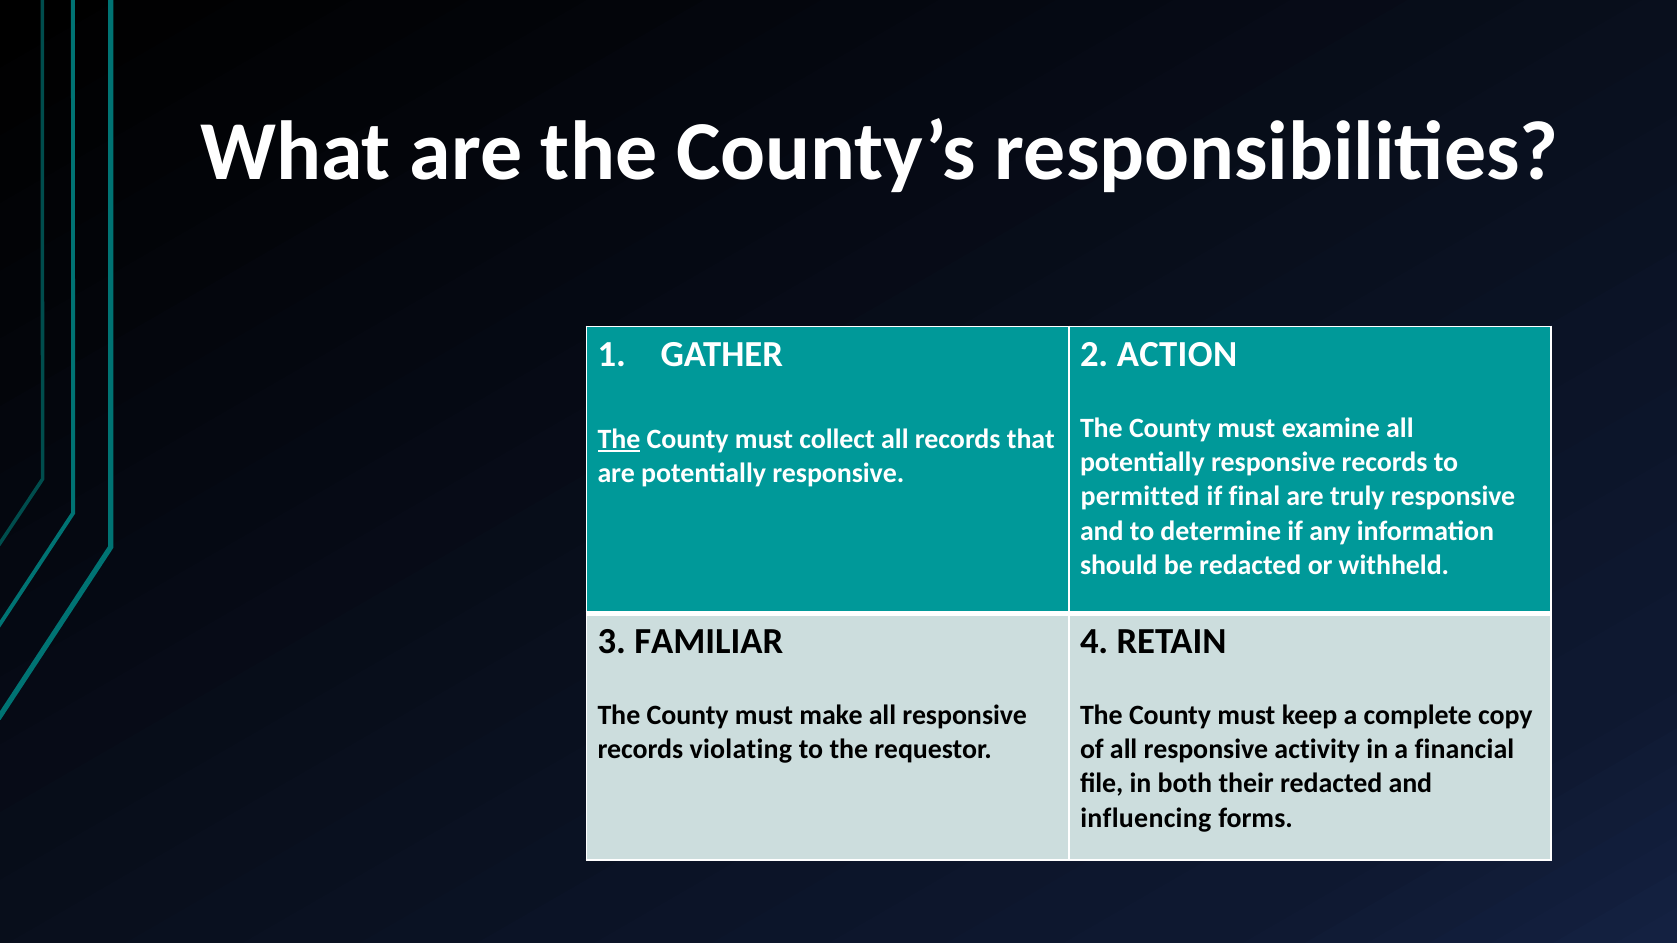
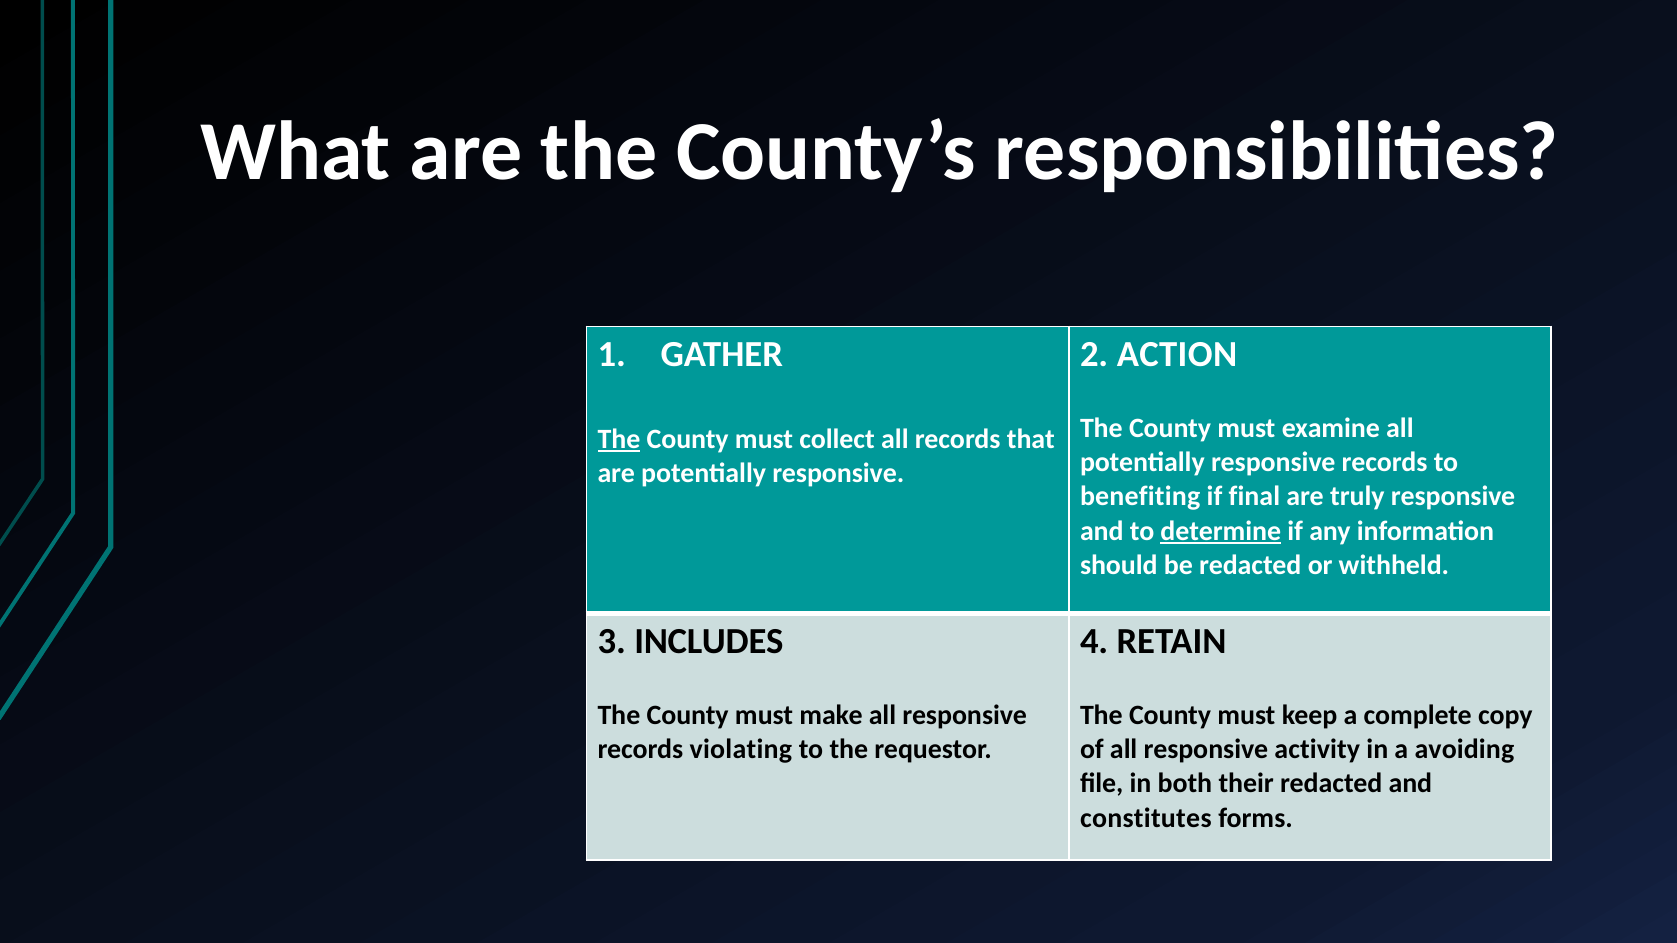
permitted: permitted -> benefiting (1140, 497)
determine underline: none -> present (1221, 531)
FAMILIAR: FAMILIAR -> INCLUDES (709, 642)
financial: financial -> avoiding (1464, 750)
influencing: influencing -> constitutes (1146, 818)
